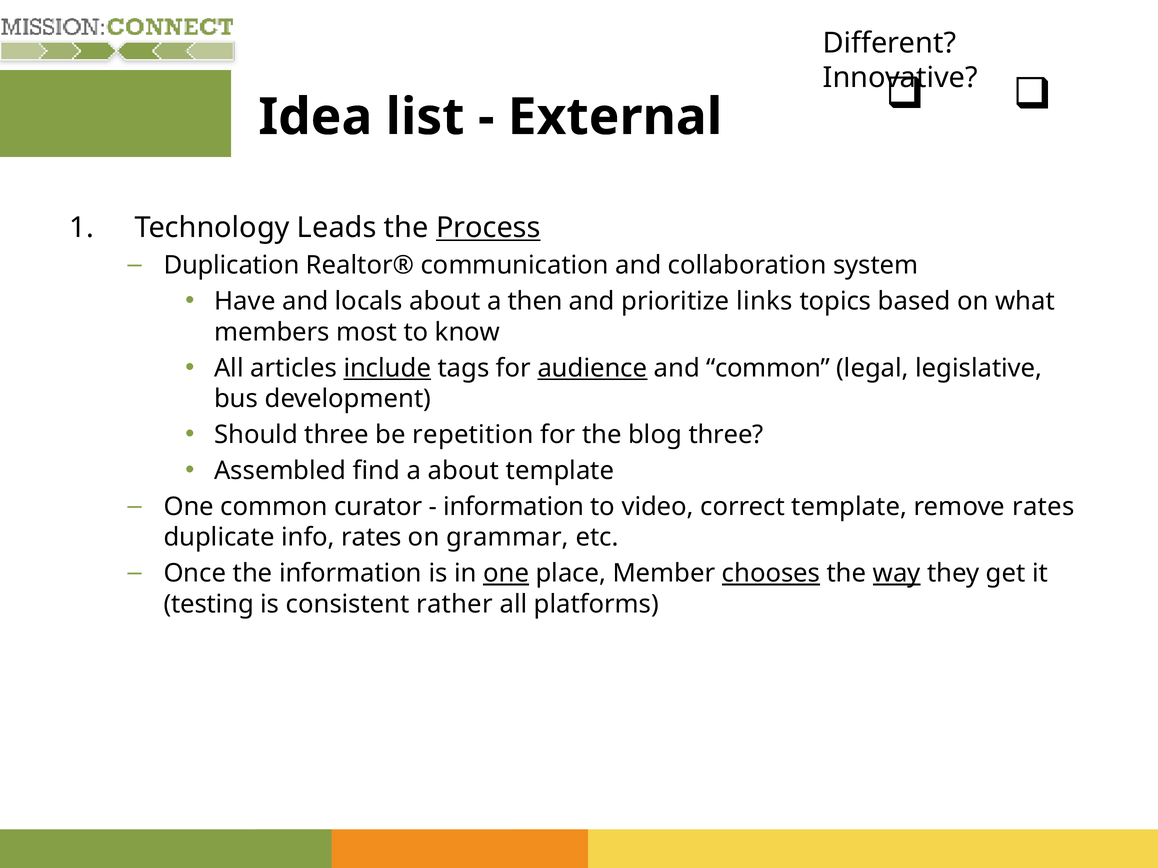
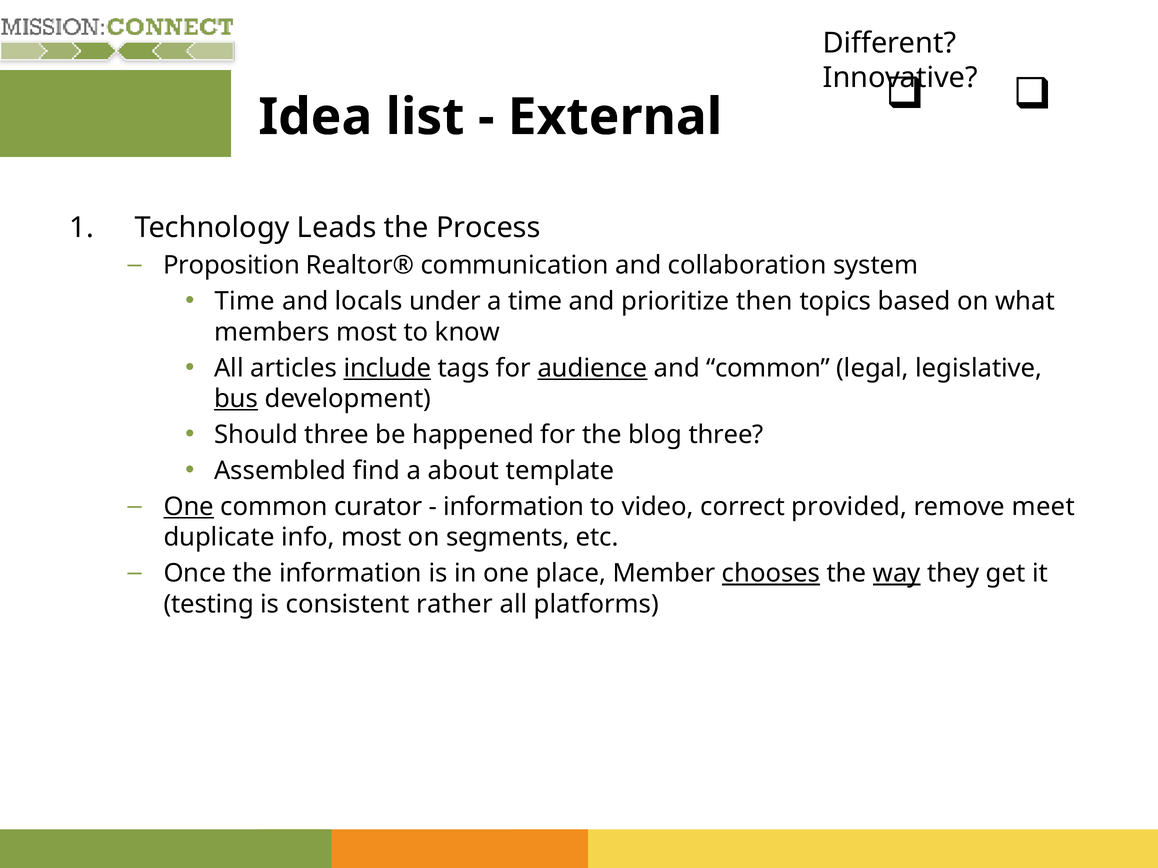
Process underline: present -> none (488, 228)
Duplication: Duplication -> Proposition (232, 266)
Have: Have -> Time (245, 301)
locals about: about -> under (445, 301)
a then: then -> time (535, 301)
links: links -> then (764, 301)
bus underline: none -> present (236, 399)
repetition: repetition -> happened (473, 435)
One underline: none -> present (189, 507)
correct template: template -> provided (849, 507)
remove rates: rates -> meet (1043, 507)
info rates: rates -> most (372, 538)
grammar: grammar -> segments (508, 538)
one underline: present -> none (506, 574)
